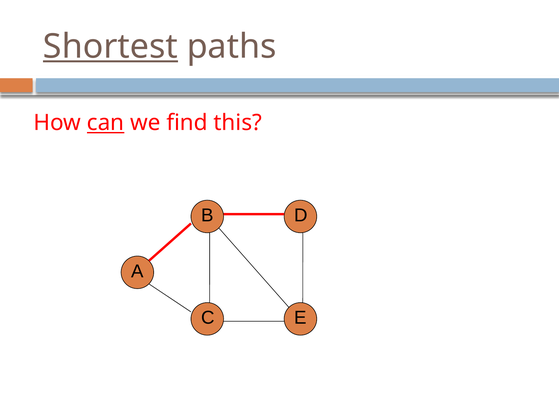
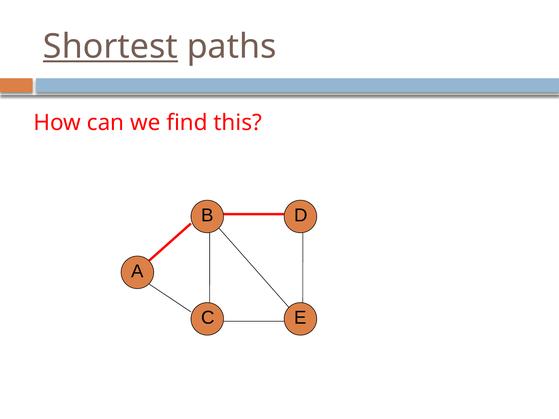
can underline: present -> none (106, 123)
